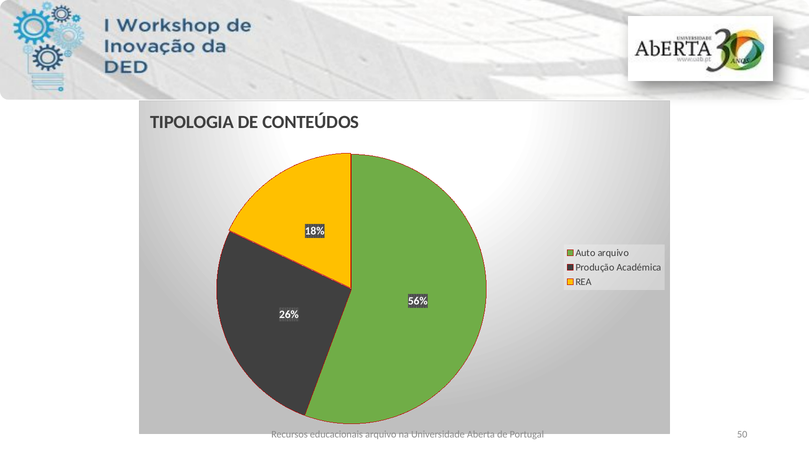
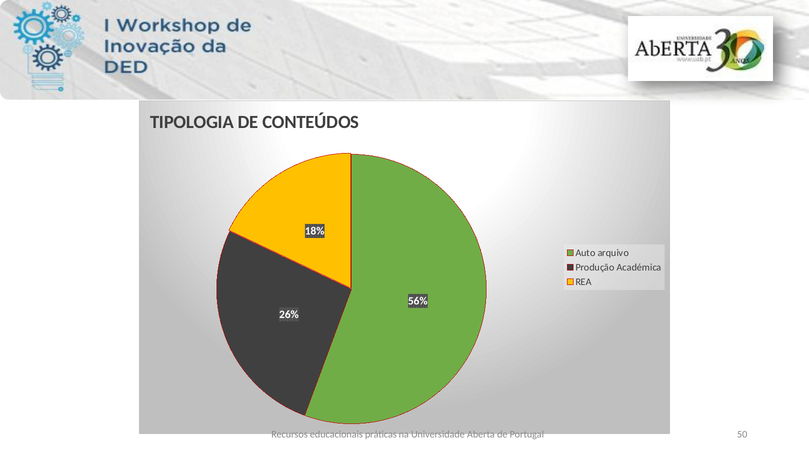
educacionais arquivo: arquivo -> práticas (381, 435)
